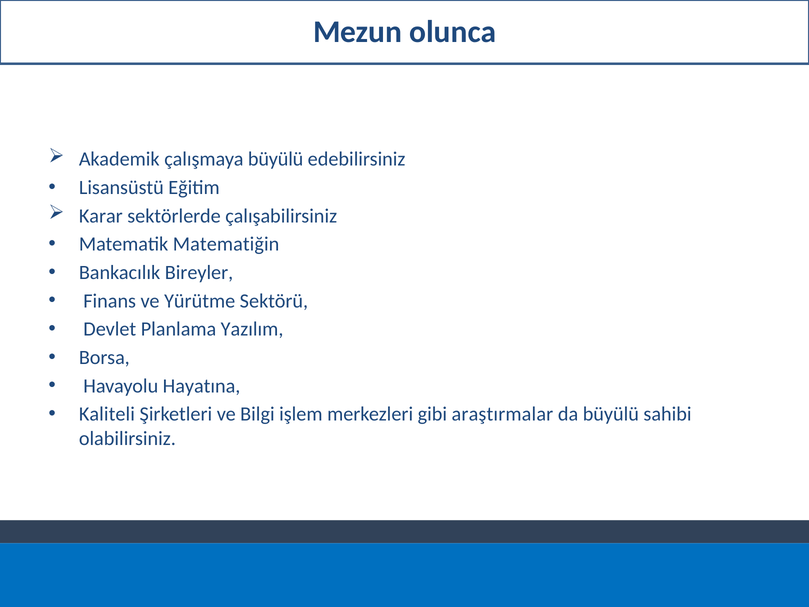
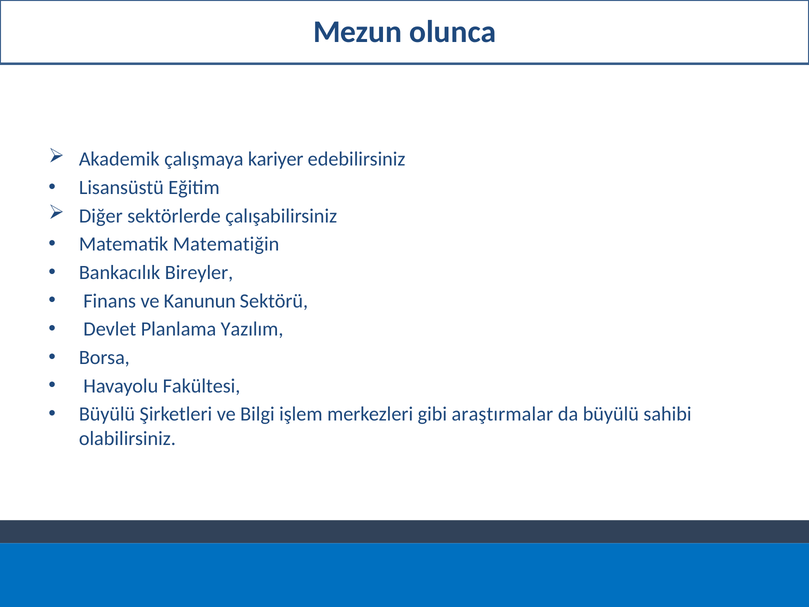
çalışmaya büyülü: büyülü -> kariyer (276, 159)
Karar: Karar -> Diğer (101, 216)
Yürütme: Yürütme -> Kanunun (200, 301)
Hayatına: Hayatına -> Fakültesi (202, 386)
Kaliteli: Kaliteli -> Büyülü (107, 414)
